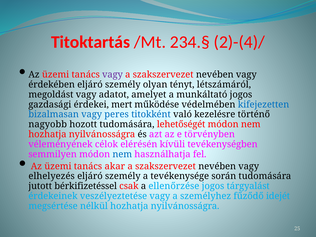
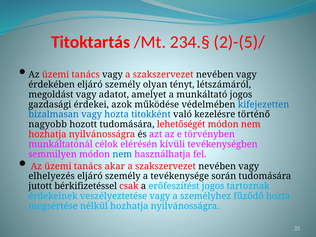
2)-(4)/: 2)-(4)/ -> 2)-(5)/ (239, 42)
vagy colour: purple -> black (112, 75)
mert: mert -> azok (122, 104)
vagy peres: peres -> hozta (117, 114)
véleményének: véleményének -> munkáltatónál (61, 144)
ellenőrzése: ellenőrzése -> erőfeszítést (174, 186)
tárgyalást: tárgyalást -> tartoznak (248, 186)
fűződő idejét: idejét -> hozta (278, 196)
